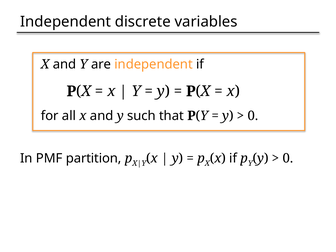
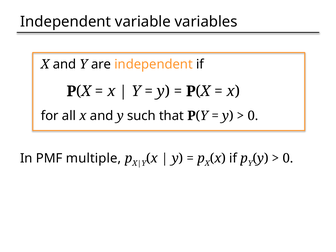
discrete: discrete -> variable (143, 22)
partition: partition -> multiple (94, 158)
